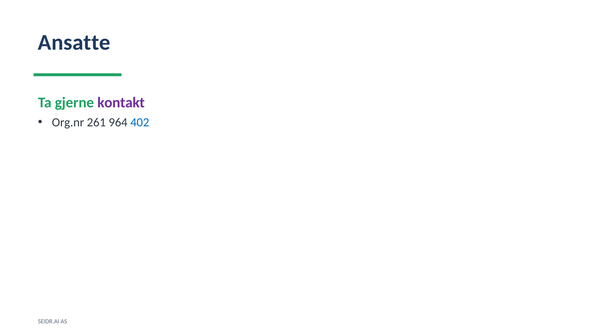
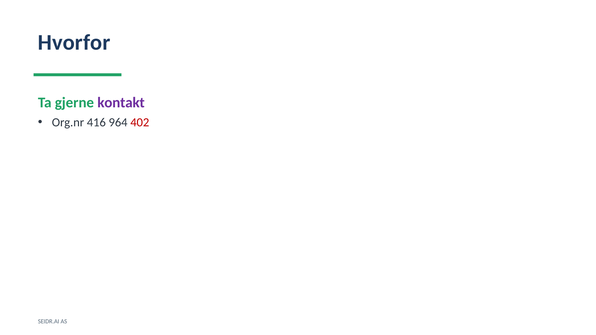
Ansatte: Ansatte -> Hvorfor (74, 43)
261: 261 -> 416 (96, 123)
402 colour: blue -> red (140, 123)
